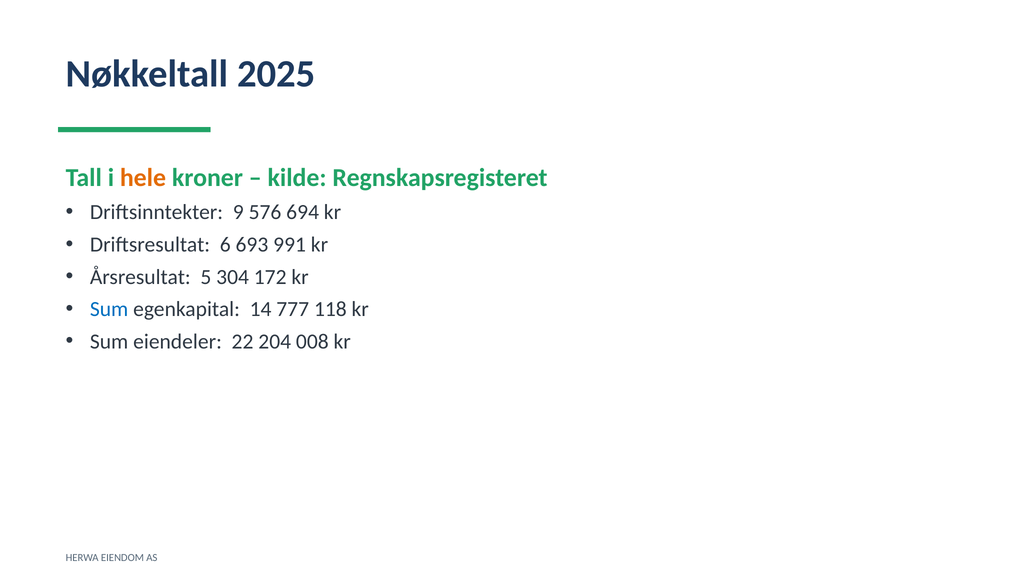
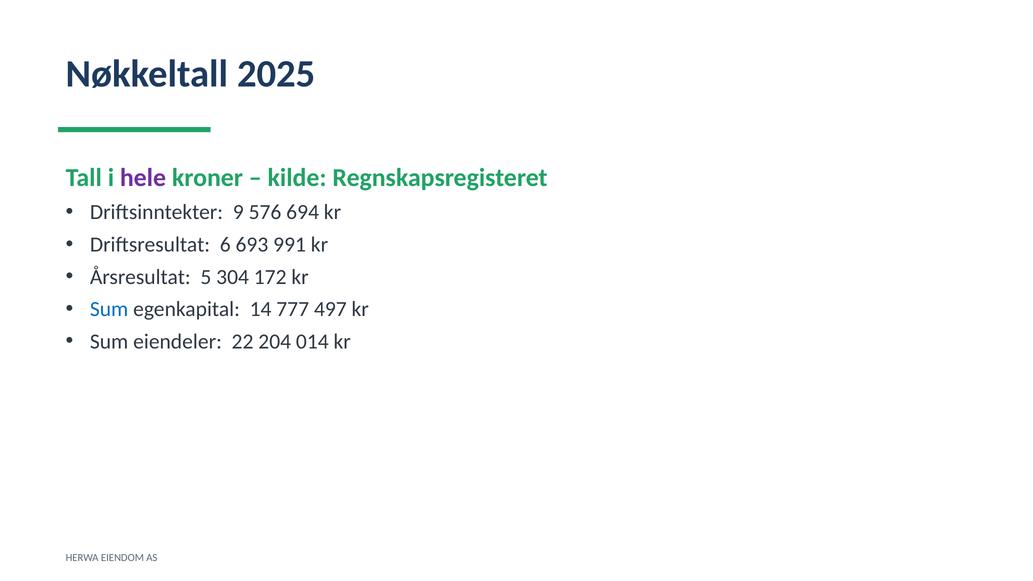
hele colour: orange -> purple (143, 178)
118: 118 -> 497 (330, 309)
008: 008 -> 014 (312, 342)
